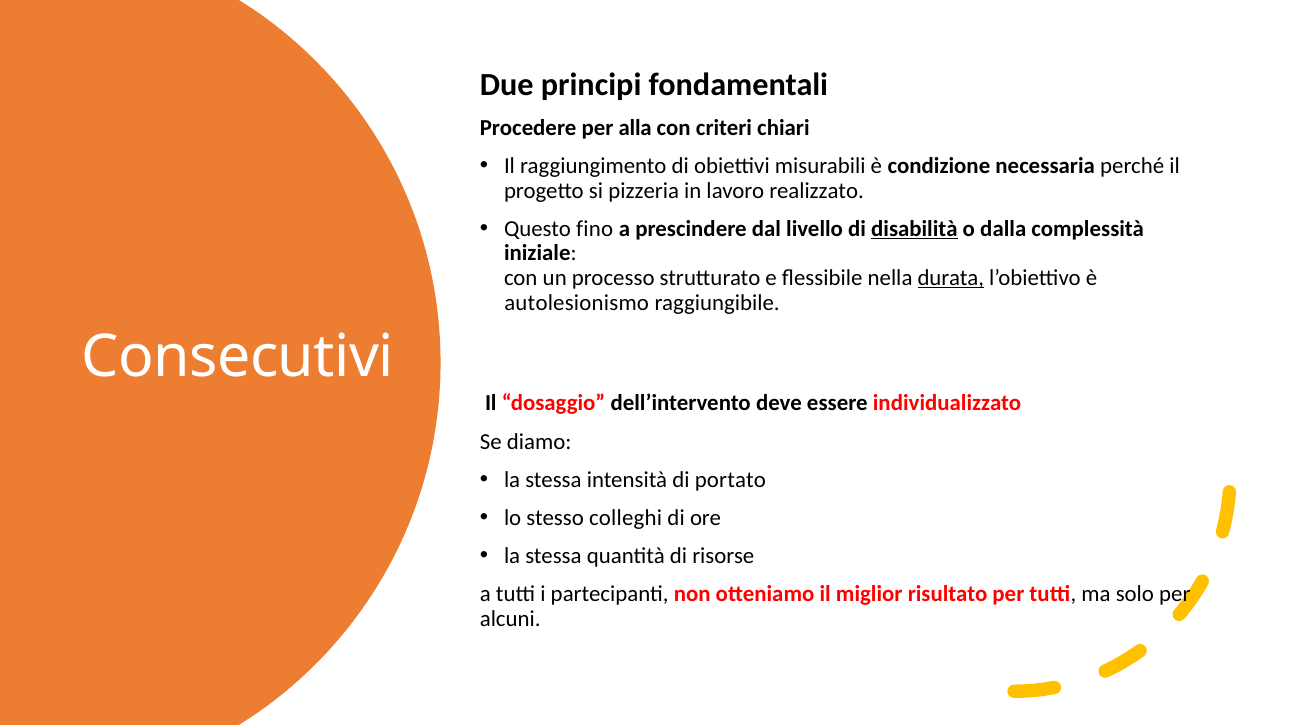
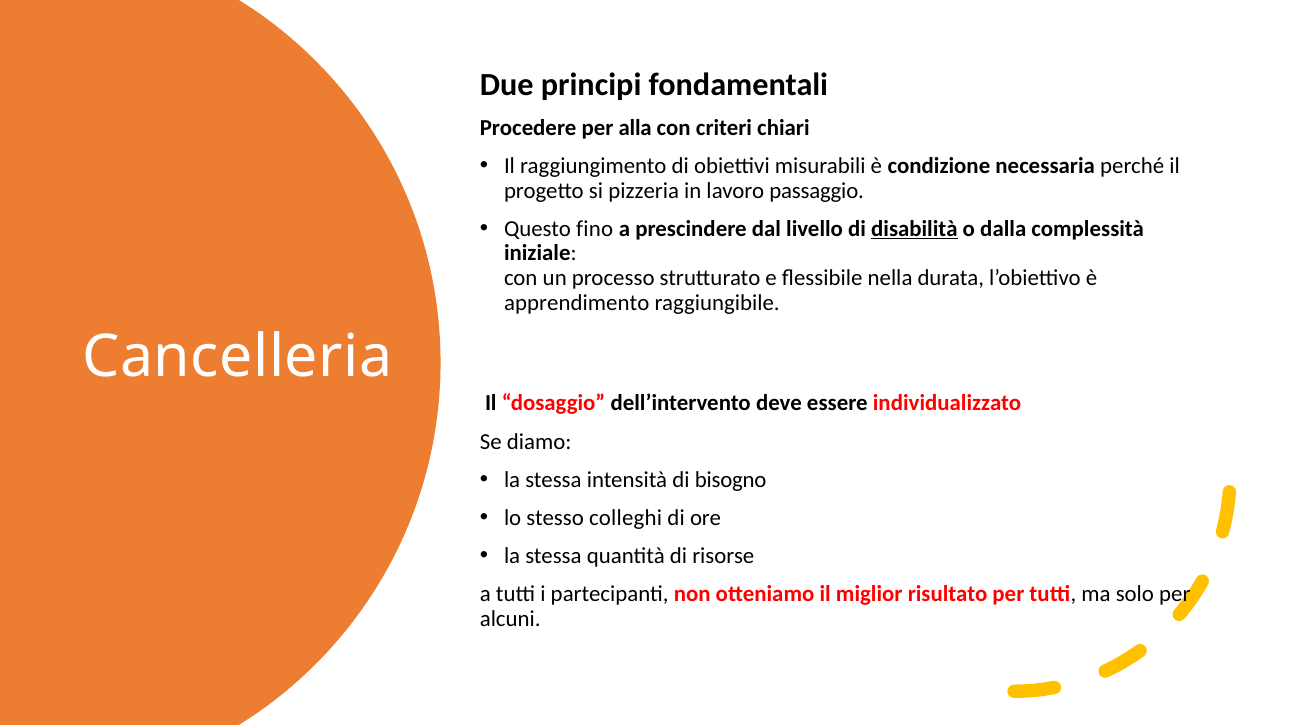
realizzato: realizzato -> passaggio (817, 190)
durata underline: present -> none (951, 278)
autolesionismo: autolesionismo -> apprendimento (577, 303)
Consecutivi: Consecutivi -> Cancelleria (237, 357)
portato: portato -> bisogno (731, 480)
